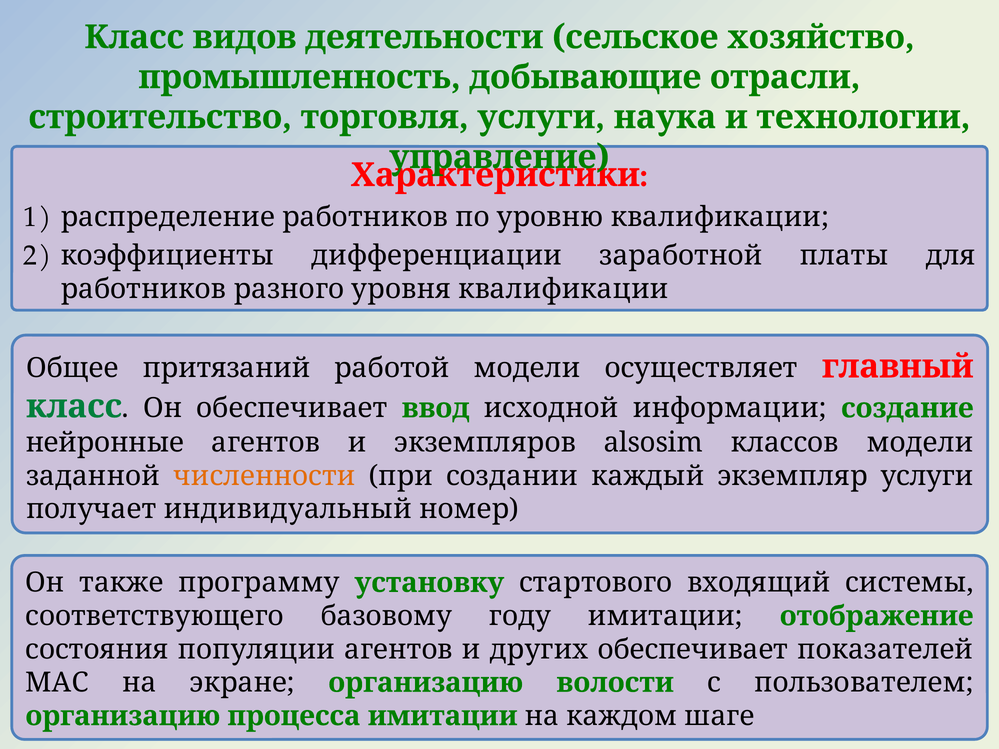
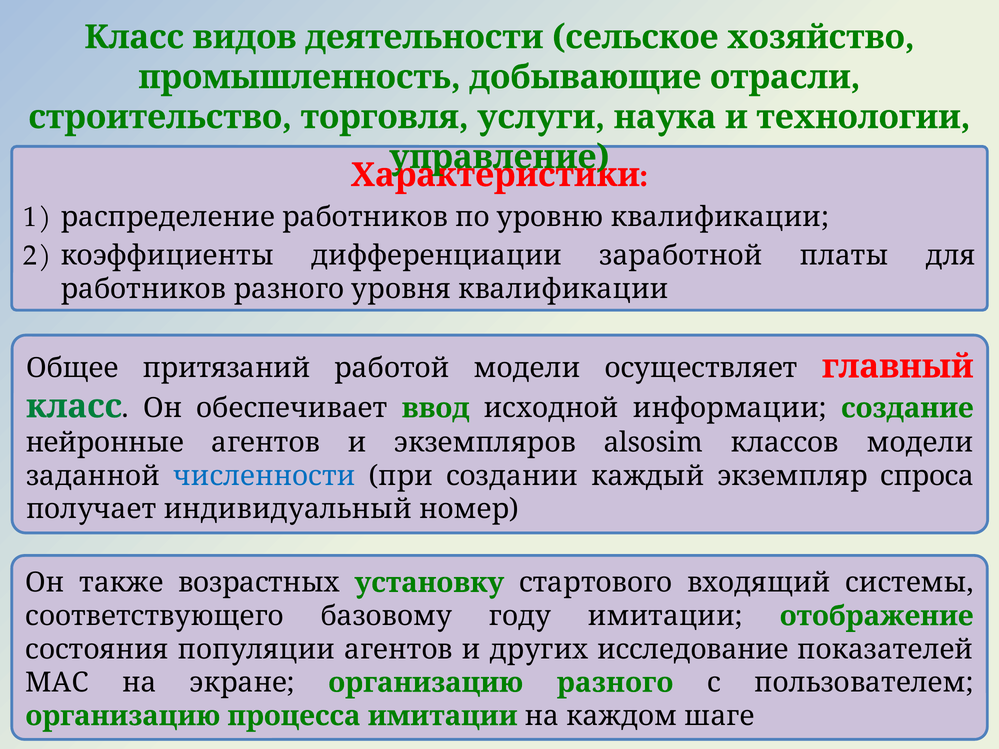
численности colour: orange -> blue (264, 476)
экземпляр услуги: услуги -> спроса (927, 476)
программу: программу -> возрастных (259, 583)
других обеспечивает: обеспечивает -> исследование (693, 650)
организацию волости: волости -> разного (615, 683)
